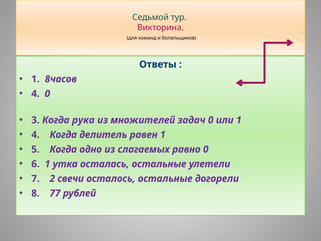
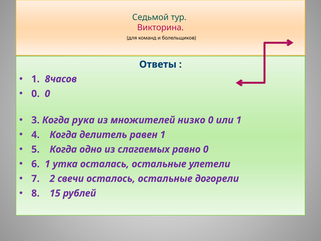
4: 4 -> 0 (35, 94)
задач: задач -> низко (192, 120)
77: 77 -> 15 (55, 193)
